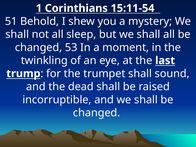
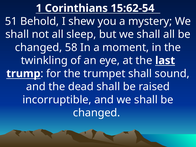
15:11-54: 15:11-54 -> 15:62-54 (133, 8)
53: 53 -> 58 (71, 47)
